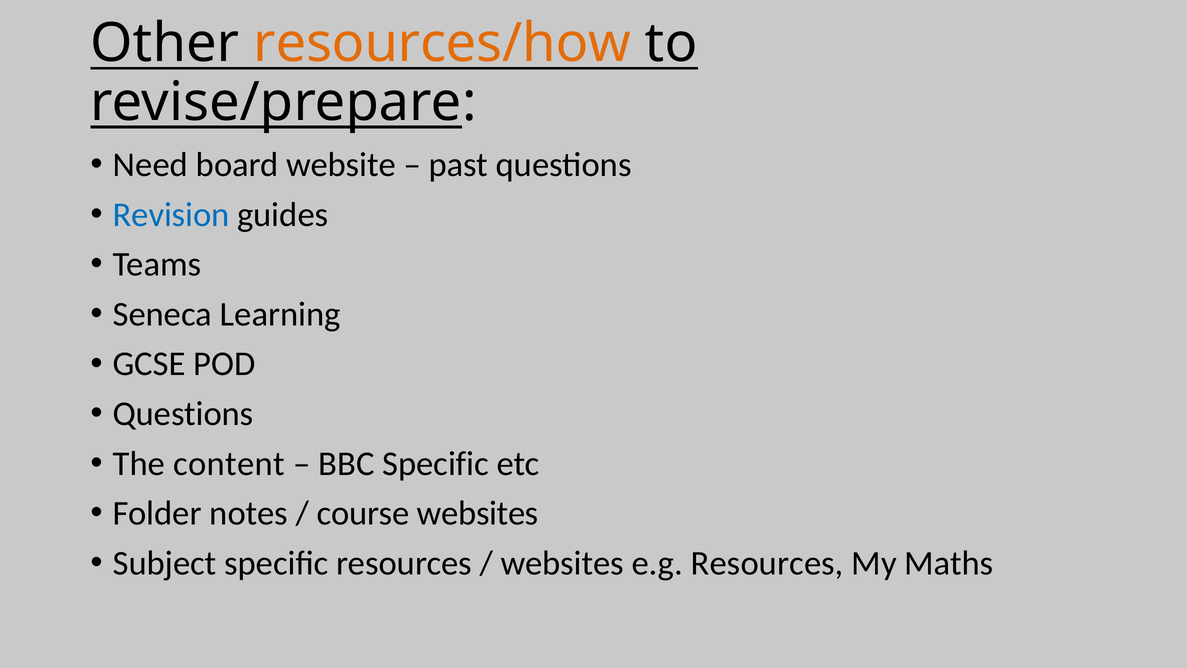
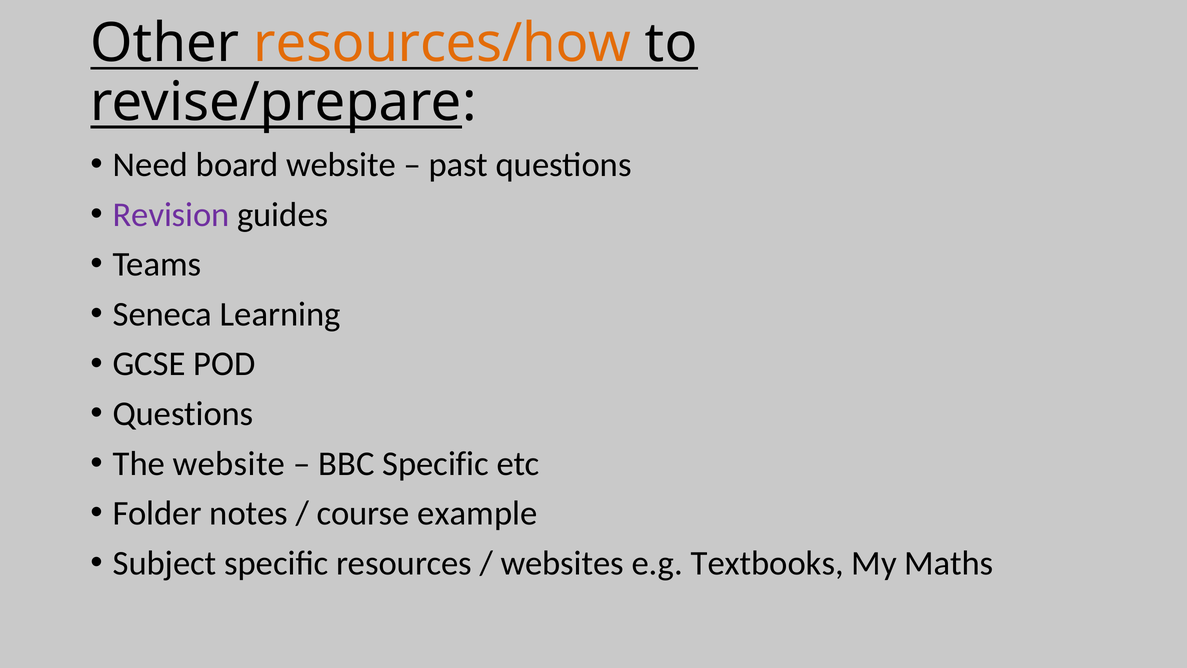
Revision colour: blue -> purple (171, 215)
The content: content -> website (229, 463)
course websites: websites -> example (477, 513)
e.g Resources: Resources -> Textbooks (767, 563)
